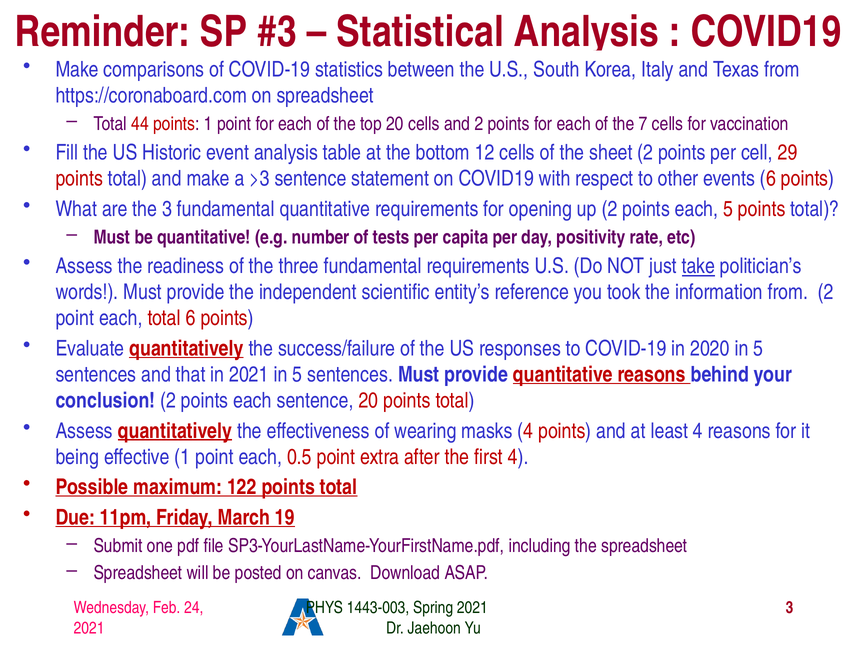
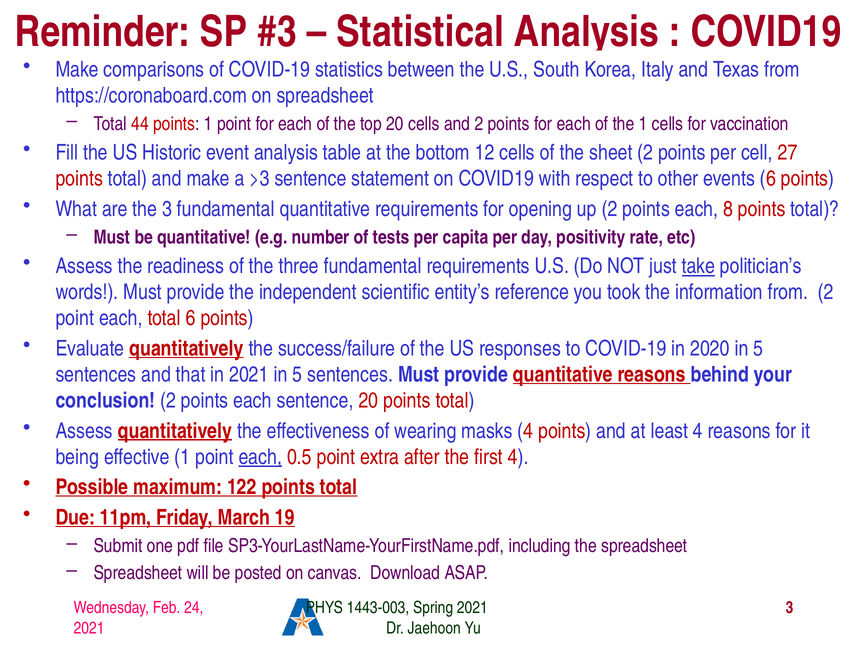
the 7: 7 -> 1 (643, 124)
29: 29 -> 27 (788, 153)
each 5: 5 -> 8 (728, 209)
each underline: none -> present (260, 457)
